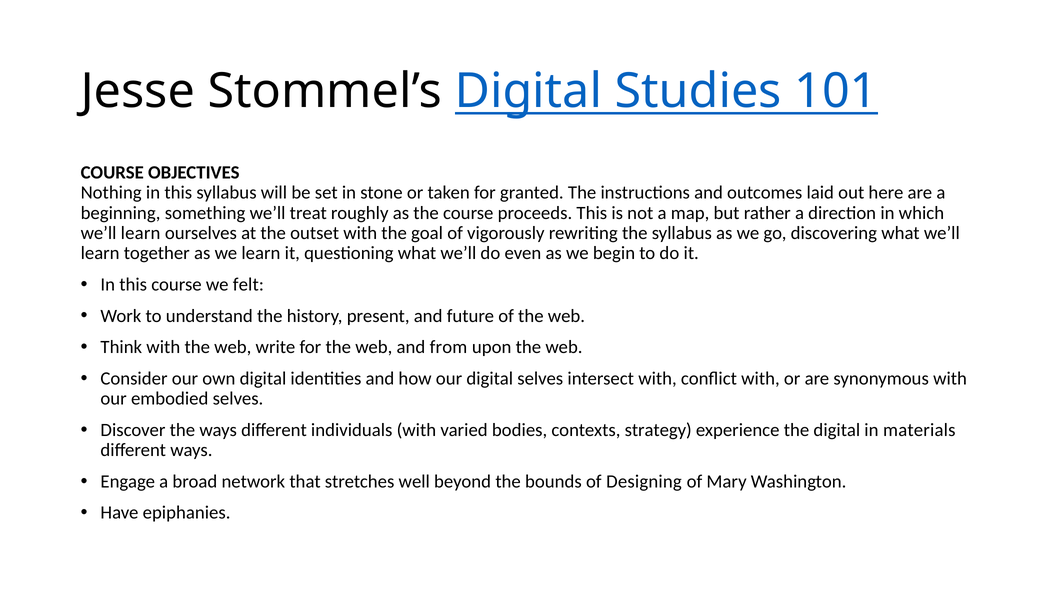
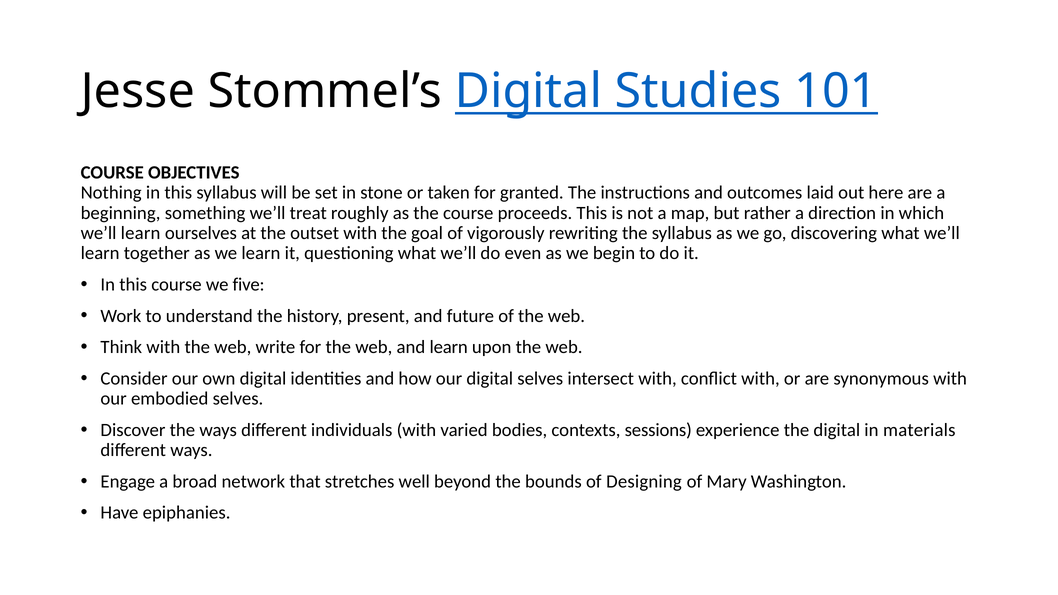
felt: felt -> five (249, 285)
and from: from -> learn (449, 347)
strategy: strategy -> sessions (658, 430)
